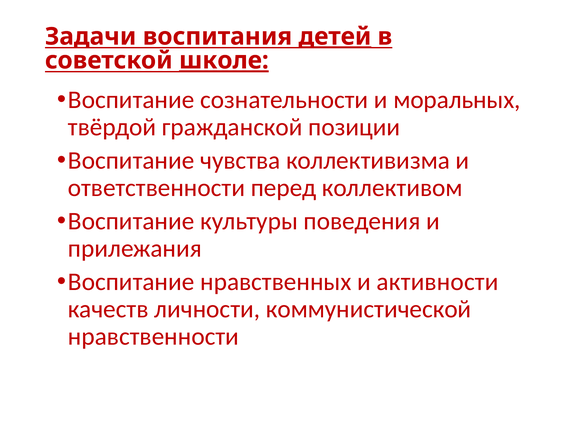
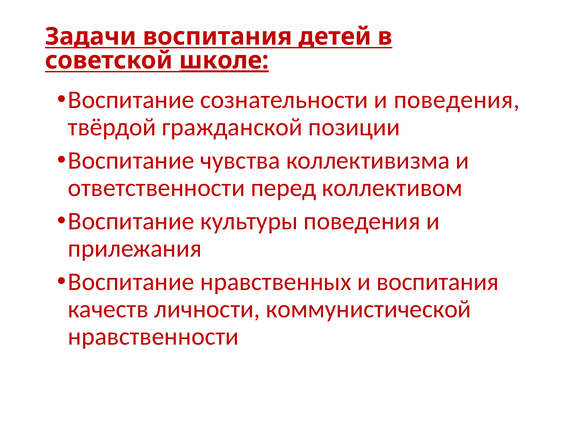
детей underline: present -> none (335, 37)
и моральных: моральных -> поведения (457, 100)
и активности: активности -> воспитания (438, 282)
